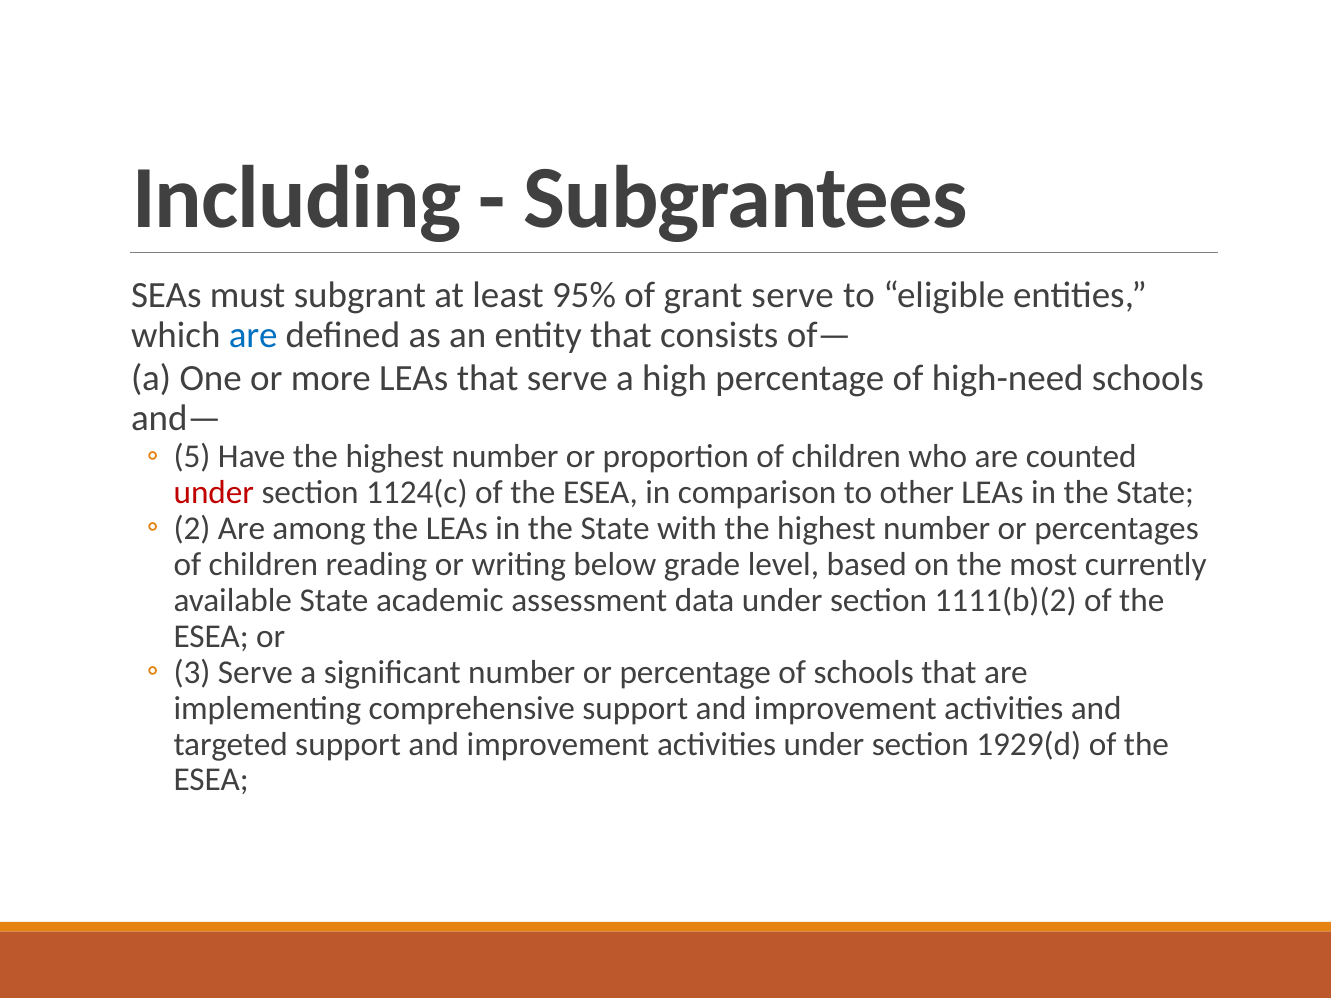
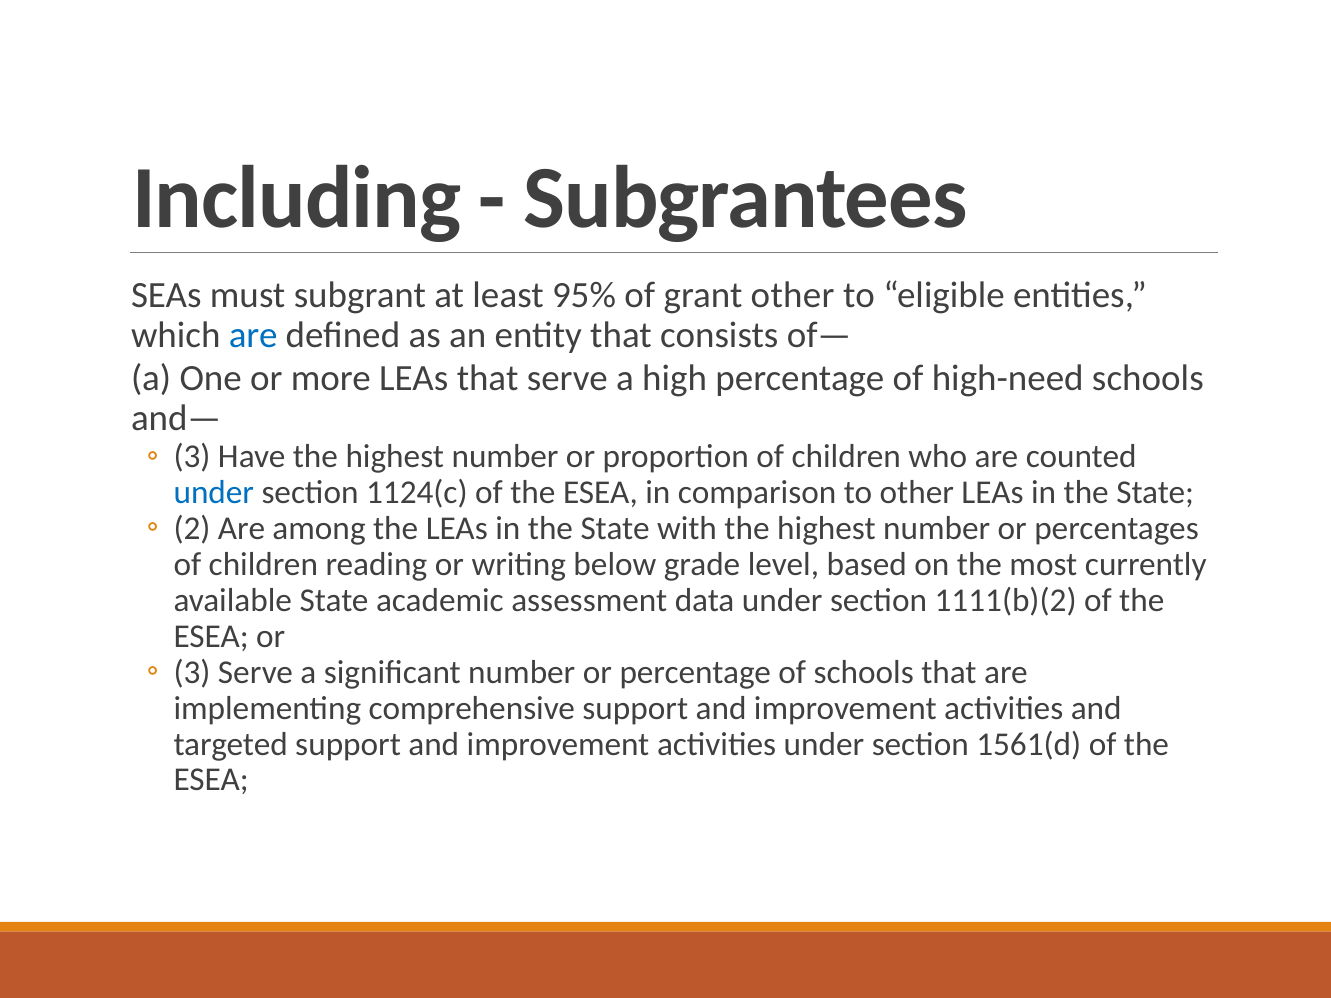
grant serve: serve -> other (793, 295)
5: 5 -> 3 (192, 457)
under colour: red -> blue (214, 493)
1929(d: 1929(d -> 1561(d (1029, 744)
